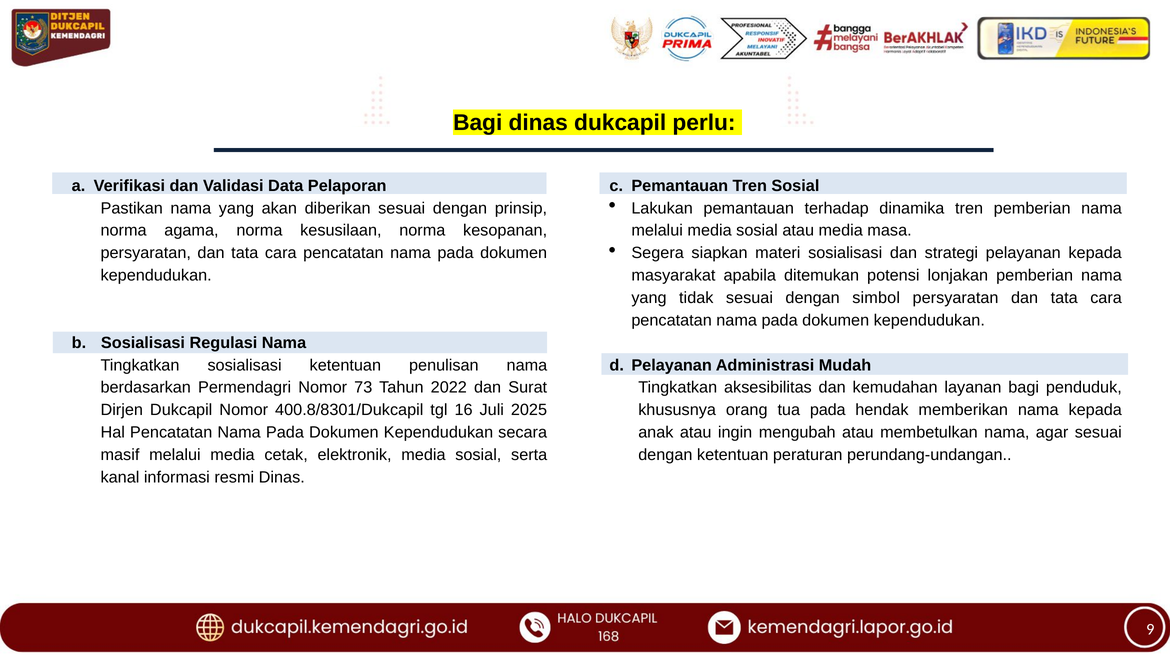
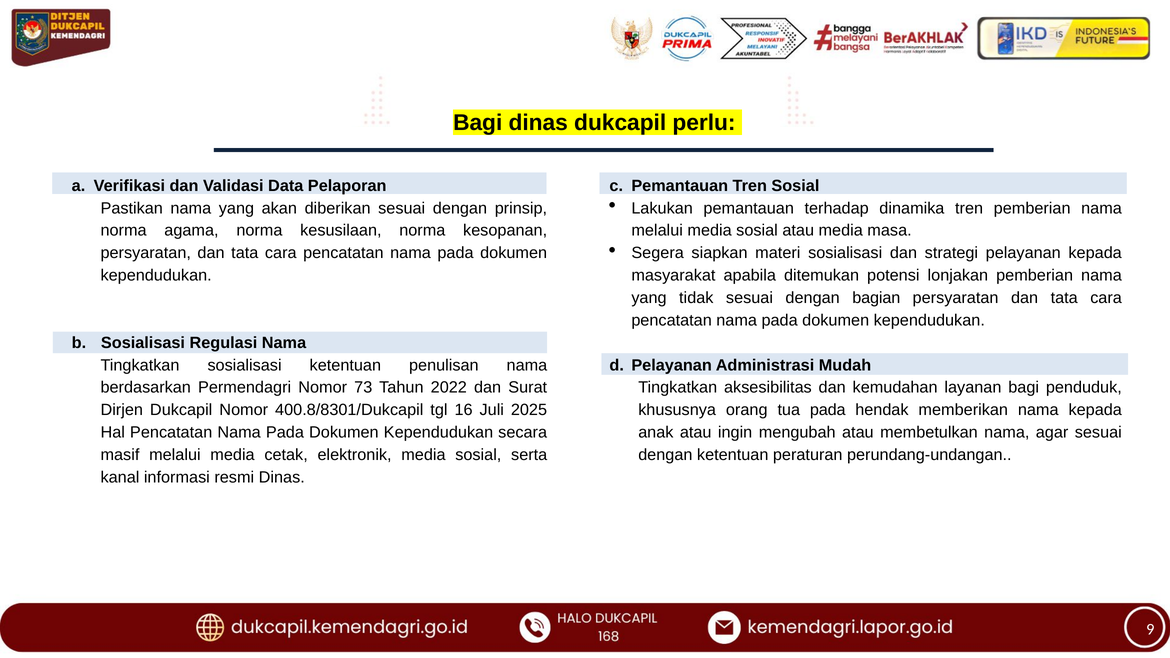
simbol: simbol -> bagian (876, 298)
